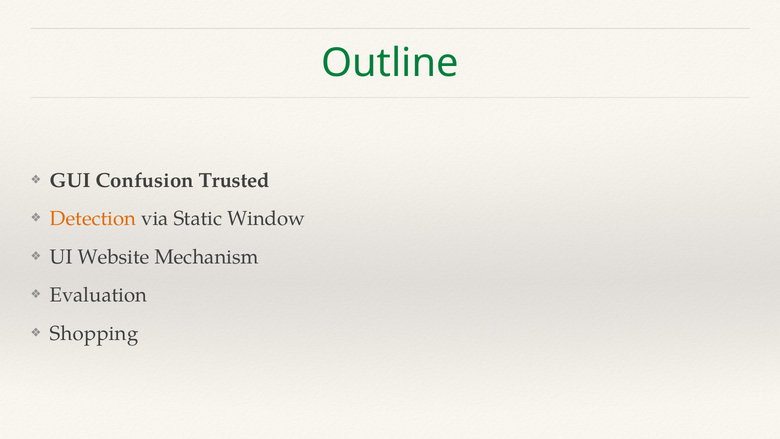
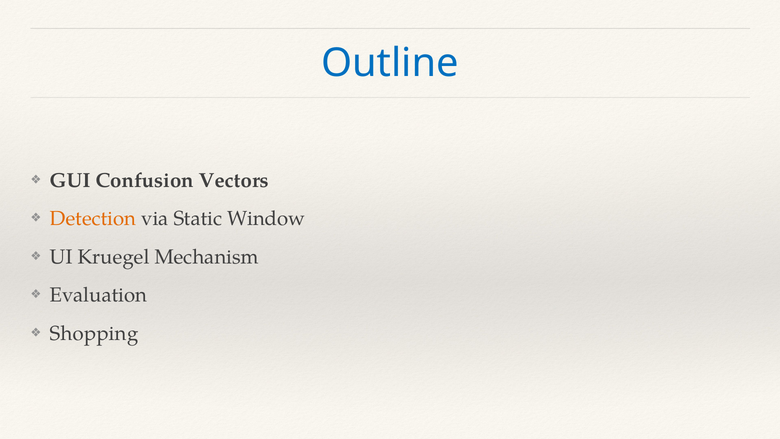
Outline colour: green -> blue (390, 63)
Trusted: Trusted -> Vectors (234, 180)
Website: Website -> Kruegel (114, 257)
